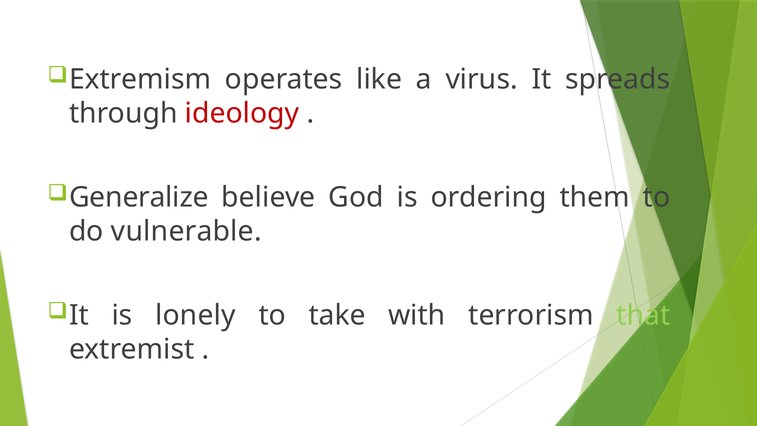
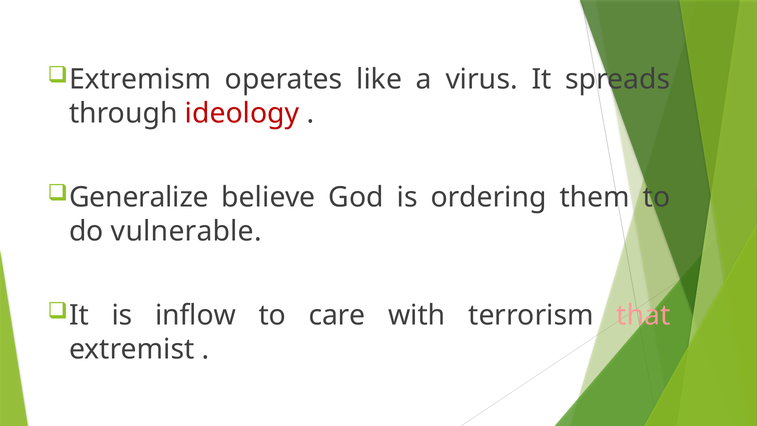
lonely: lonely -> inflow (196, 315)
take: take -> care (337, 315)
that colour: light green -> pink (643, 315)
